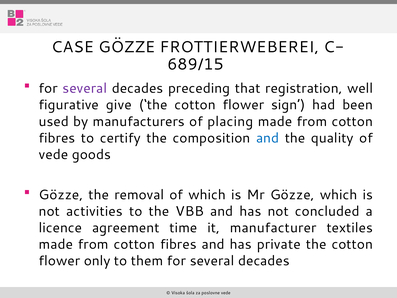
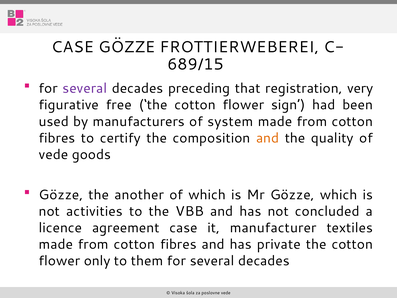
well: well -> very (360, 88)
give: give -> free (119, 105)
placing: placing -> system (230, 121)
and colour: blue -> orange (268, 138)
removal: removal -> another (139, 195)
agreement time: time -> case (183, 228)
